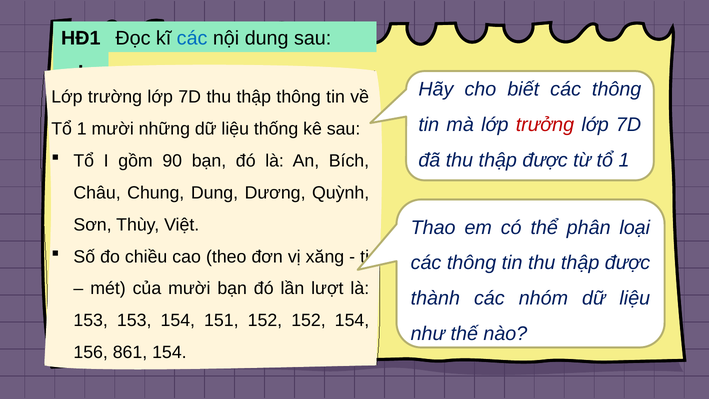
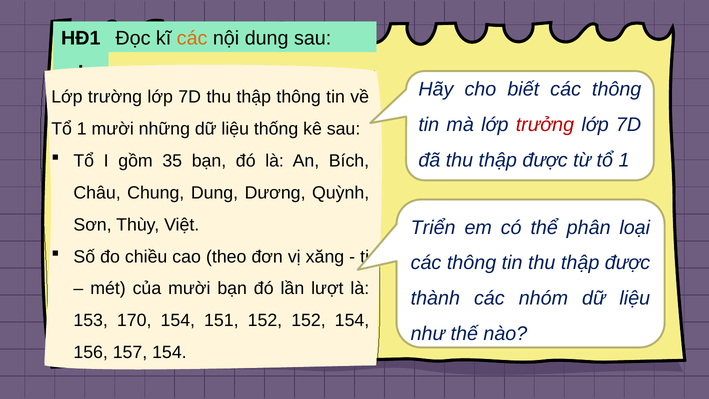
các colour: blue -> orange (192, 38)
90: 90 -> 35 (172, 161)
Thao: Thao -> Triển (433, 227)
153 153: 153 -> 170 (134, 320)
861: 861 -> 157 (130, 352)
